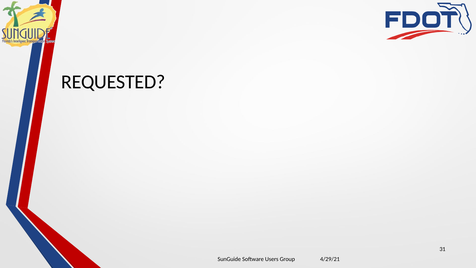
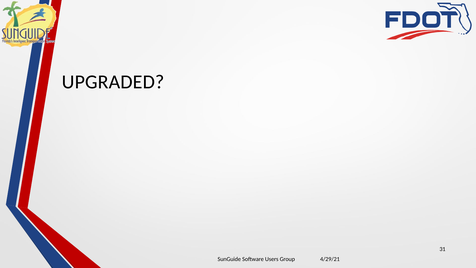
REQUESTED: REQUESTED -> UPGRADED (113, 82)
